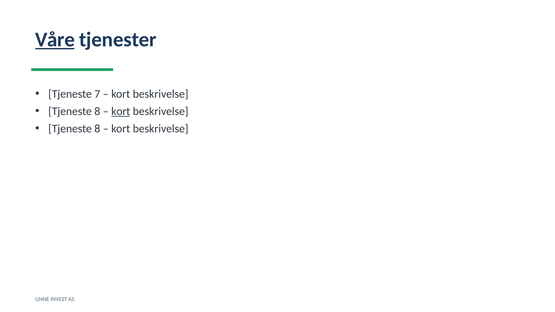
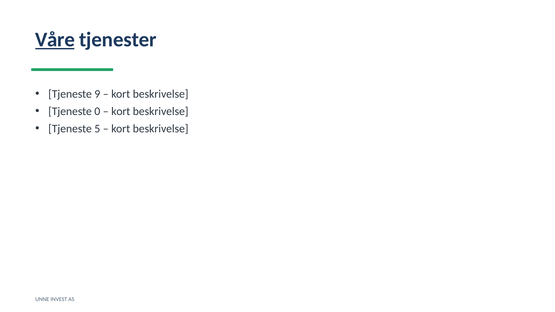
7: 7 -> 9 (97, 94)
8: 8 -> 0 (97, 111)
kort underline: present -> none (121, 111)
8: 8 -> 5 (97, 129)
